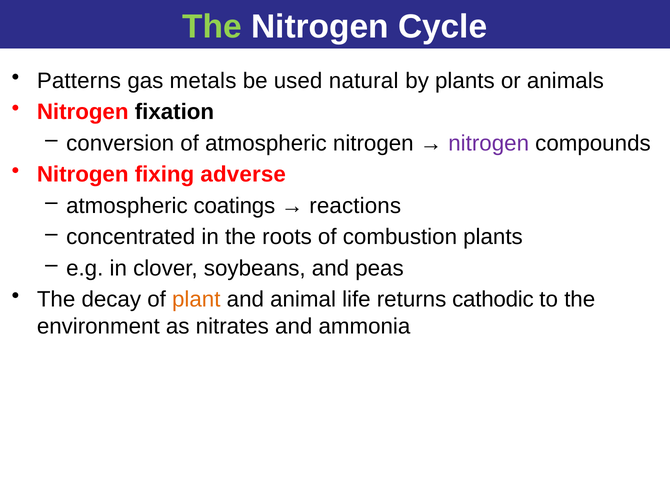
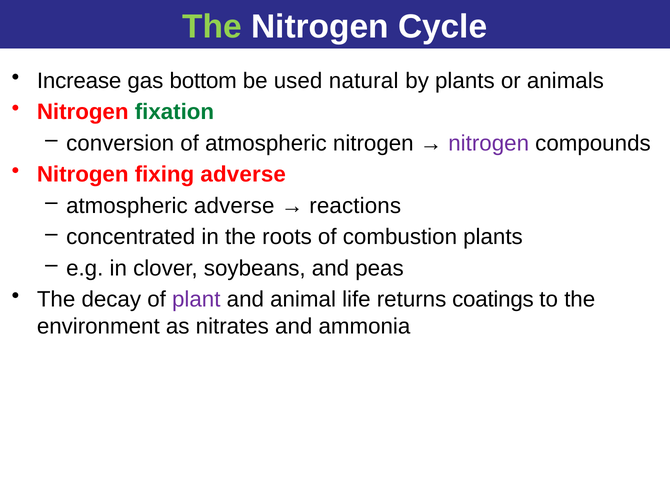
Patterns: Patterns -> Increase (79, 81)
metals: metals -> bottom (203, 81)
fixation colour: black -> green (174, 112)
atmospheric coatings: coatings -> adverse (234, 206)
plant colour: orange -> purple (196, 300)
cathodic: cathodic -> coatings (493, 300)
